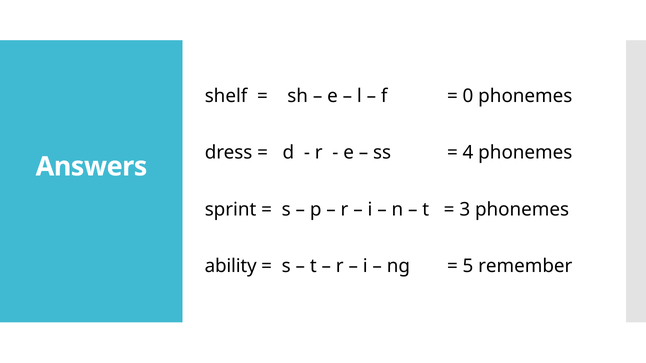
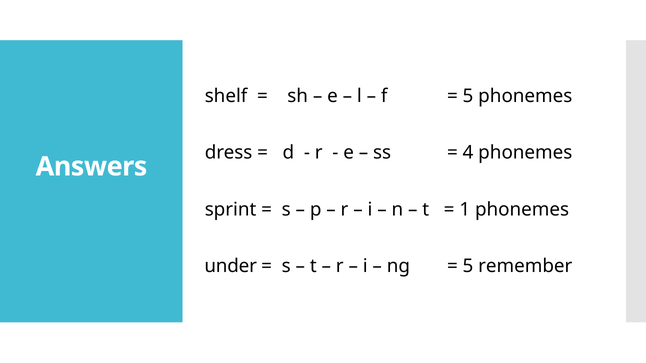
0: 0 -> 5 (468, 96)
3: 3 -> 1 (465, 210)
ability: ability -> under (231, 266)
